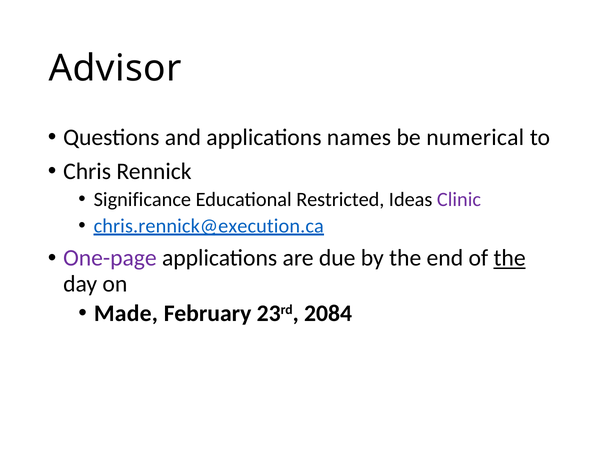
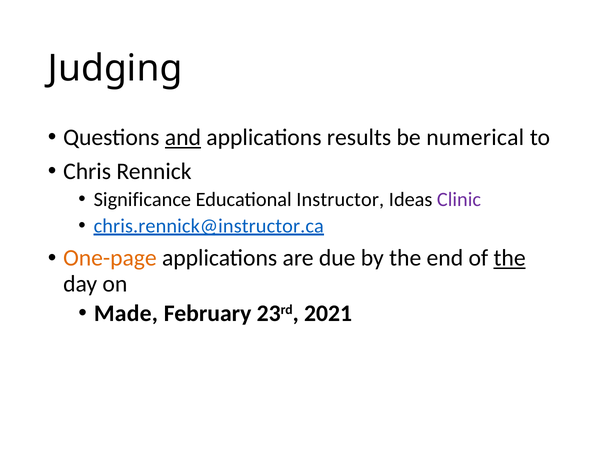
Advisor: Advisor -> Judging (115, 68)
and underline: none -> present (183, 137)
names: names -> results (359, 137)
Restricted: Restricted -> Instructor (340, 199)
chris.rennick@execution.ca: chris.rennick@execution.ca -> chris.rennick@instructor.ca (209, 226)
One-page colour: purple -> orange (110, 258)
2084: 2084 -> 2021 (328, 313)
